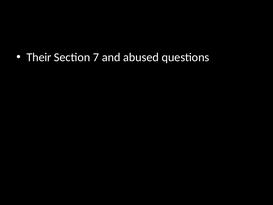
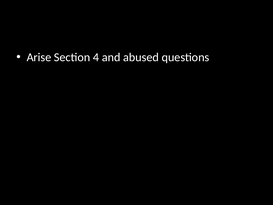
Their: Their -> Arise (39, 57)
7: 7 -> 4 (96, 57)
